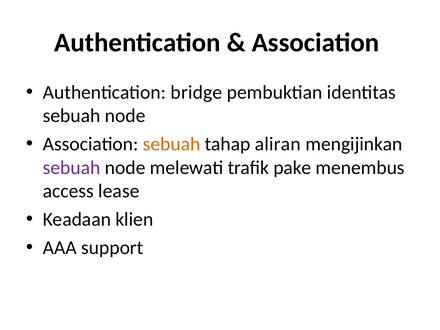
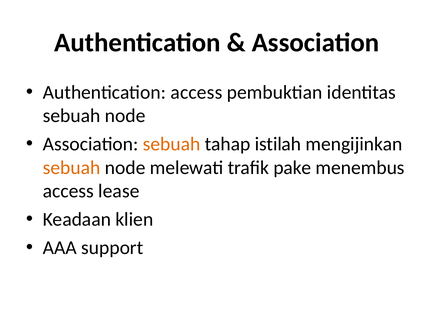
Authentication bridge: bridge -> access (196, 92)
aliran: aliran -> istilah (278, 144)
sebuah colour: purple -> orange (72, 168)
